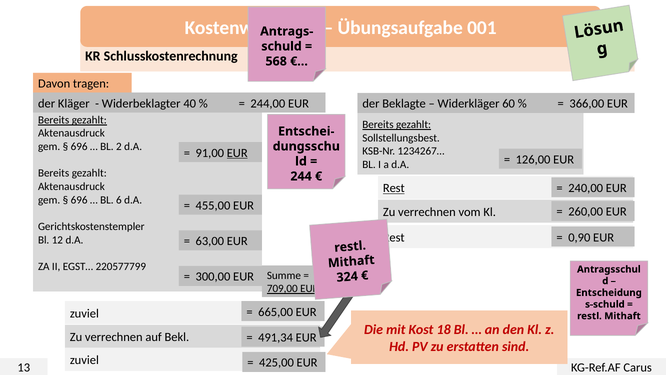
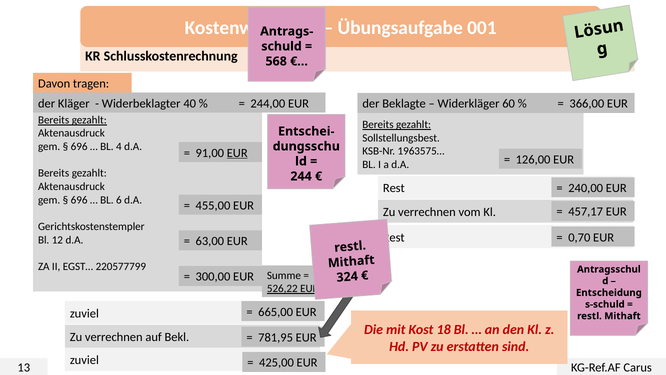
2: 2 -> 4 (119, 146)
1234267…: 1234267… -> 1963575… (421, 151)
Rest underline: present -> none (394, 188)
260,00: 260,00 -> 457,17 (586, 212)
0,90: 0,90 -> 0,70 (579, 237)
709,00: 709,00 -> 526,22 (282, 288)
491,34: 491,34 -> 781,95 (276, 337)
